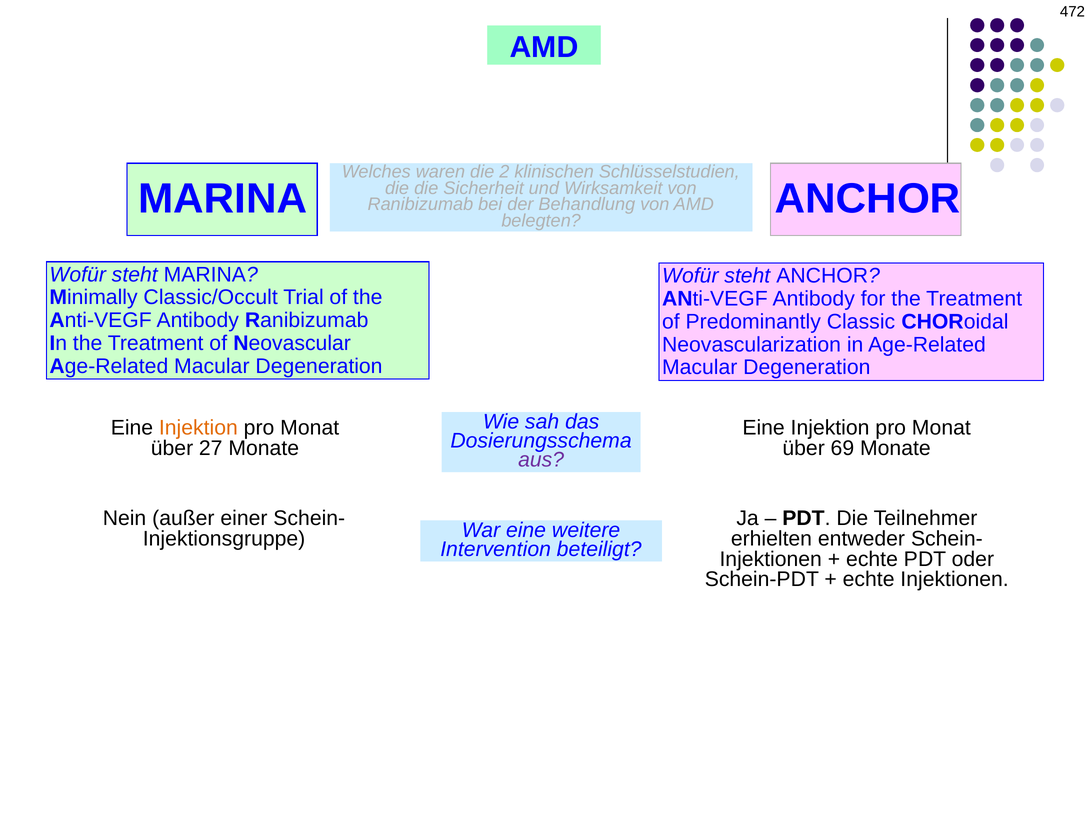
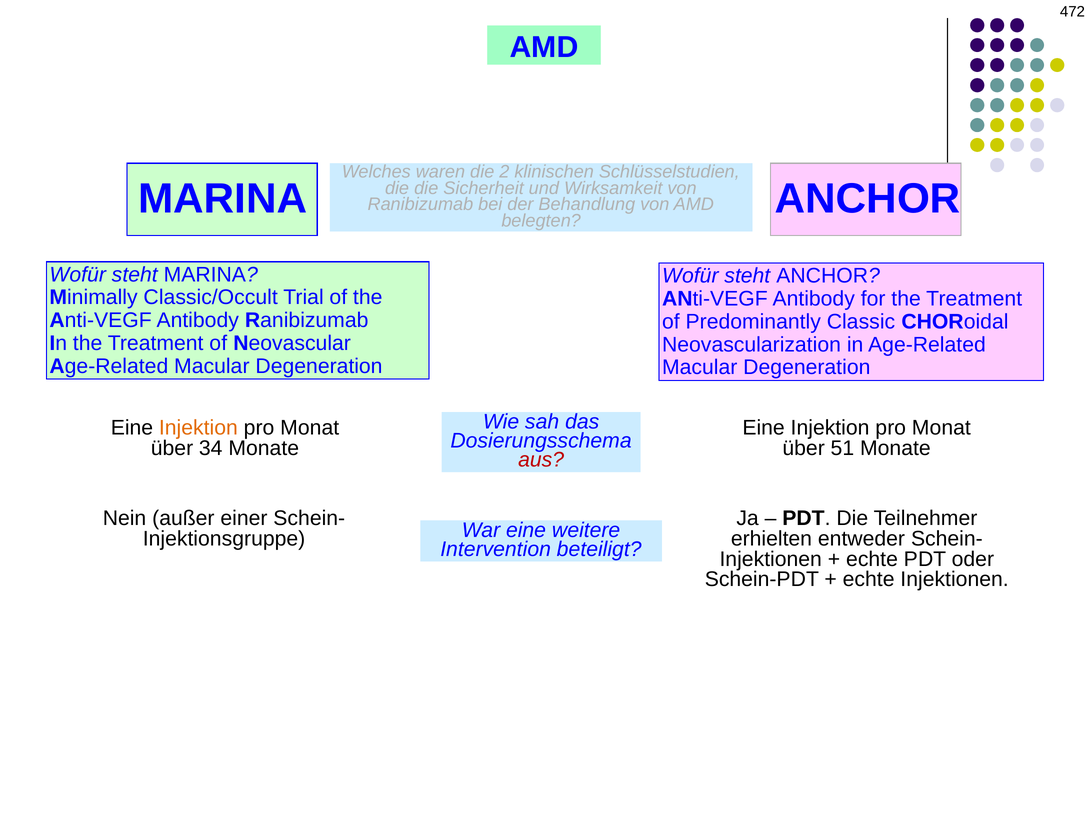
27: 27 -> 34 (211, 448)
69: 69 -> 51 (842, 448)
aus colour: purple -> red (541, 460)
